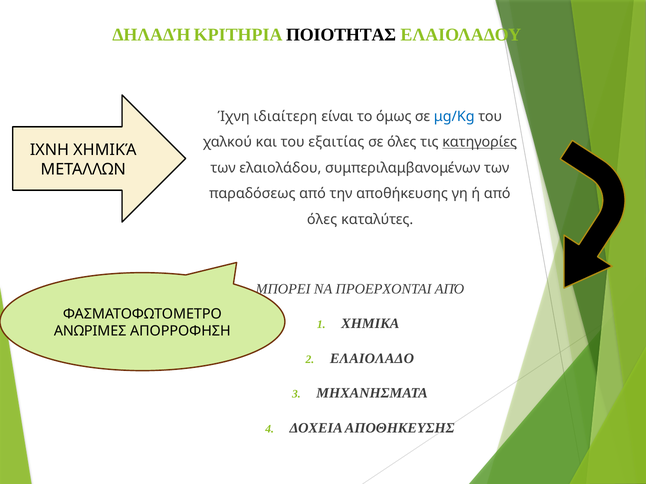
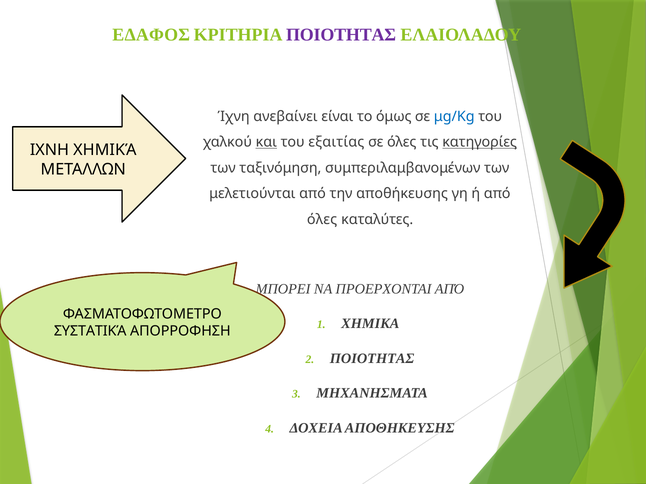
ΔΗΛΑΔΉ: ΔΗΛΑΔΉ -> ΕΔΑΦΟΣ (151, 35)
ΠΟΙΟΤΗΤΑΣ colour: black -> purple (341, 35)
ιδιαίτερη: ιδιαίτερη -> ανεβαίνει (285, 116)
και underline: none -> present (266, 142)
ελαιολάδου: ελαιολάδου -> ταξινόμηση (280, 168)
παραδόσεως: παραδόσεως -> μελετιούνται (252, 194)
ΑΝΩΡΙΜΕΣ: ΑΝΩΡΙΜΕΣ -> ΣΥΣΤΑΤΙΚΆ (90, 332)
ΕΛΑΙΟΛΑΔΟ: ΕΛΑΙΟΛΑΔΟ -> ΠΟΙΟΤΗΤΑΣ (372, 359)
